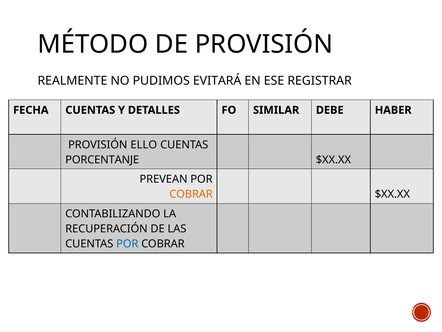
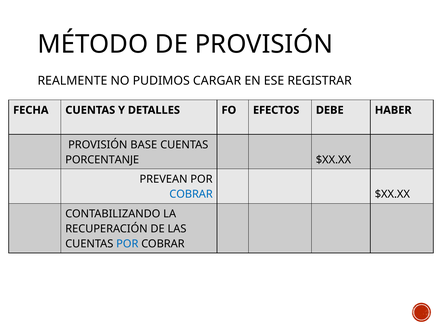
EVITARÁ: EVITARÁ -> CARGAR (217, 81)
SIMILAR: SIMILAR -> EFECTOS (276, 110)
ELLO: ELLO -> BASE (144, 144)
COBRAR colour: orange -> blue (191, 194)
